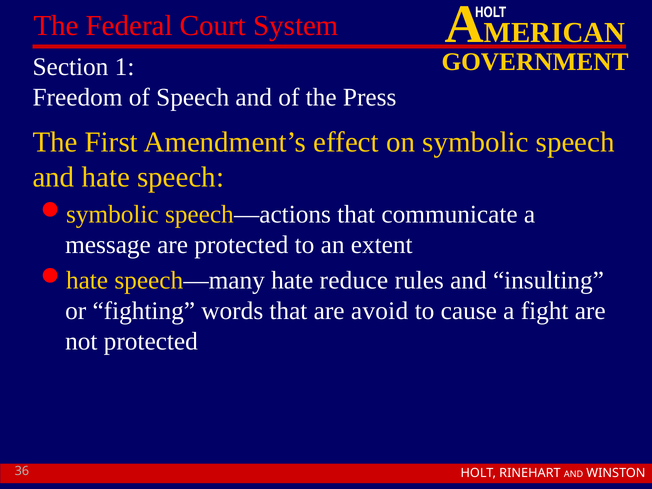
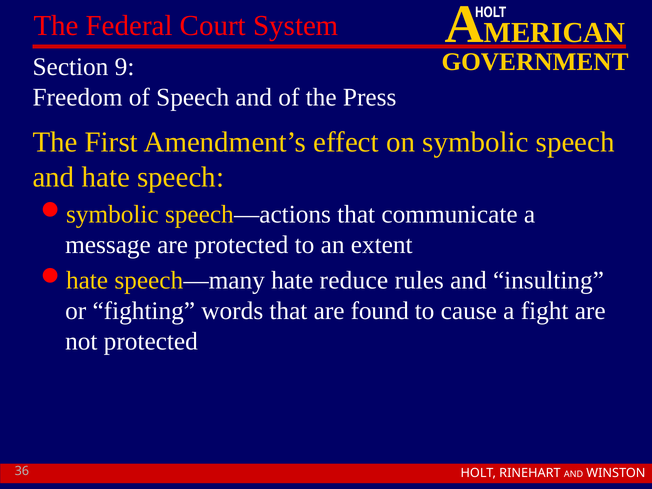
1: 1 -> 9 (125, 67)
avoid: avoid -> found (380, 311)
